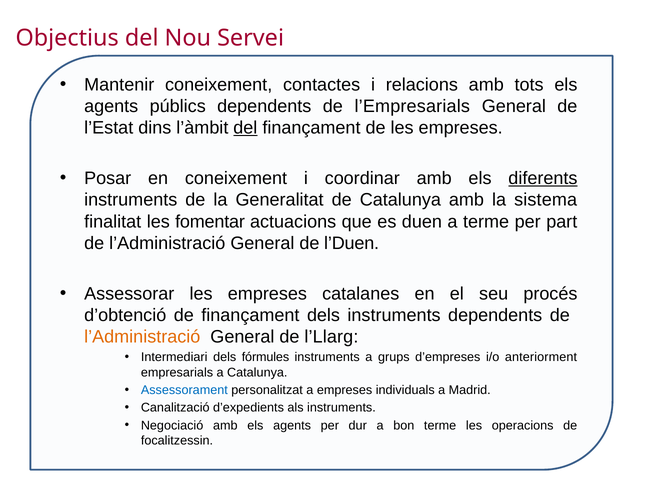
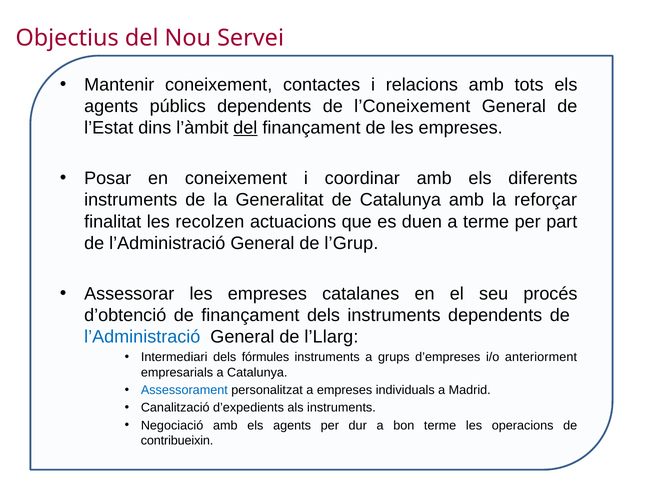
l’Empresarials: l’Empresarials -> l’Coneixement (412, 106)
diferents underline: present -> none (543, 178)
sistema: sistema -> reforçar (546, 200)
fomentar: fomentar -> recolzen (210, 222)
l’Duen: l’Duen -> l’Grup (351, 243)
l’Administració colour: orange -> blue (142, 337)
focalitzessin: focalitzessin -> contribueixin (177, 441)
